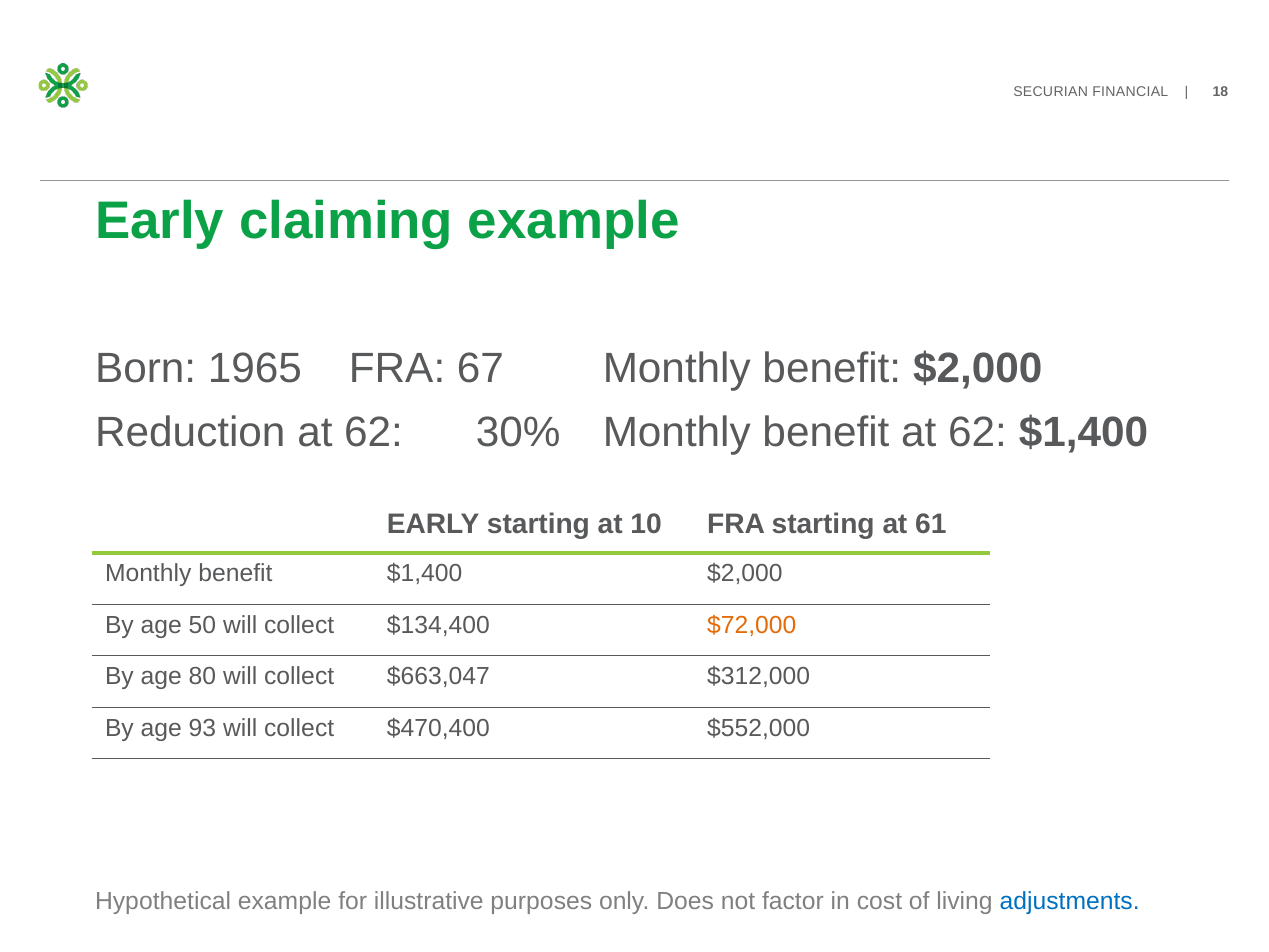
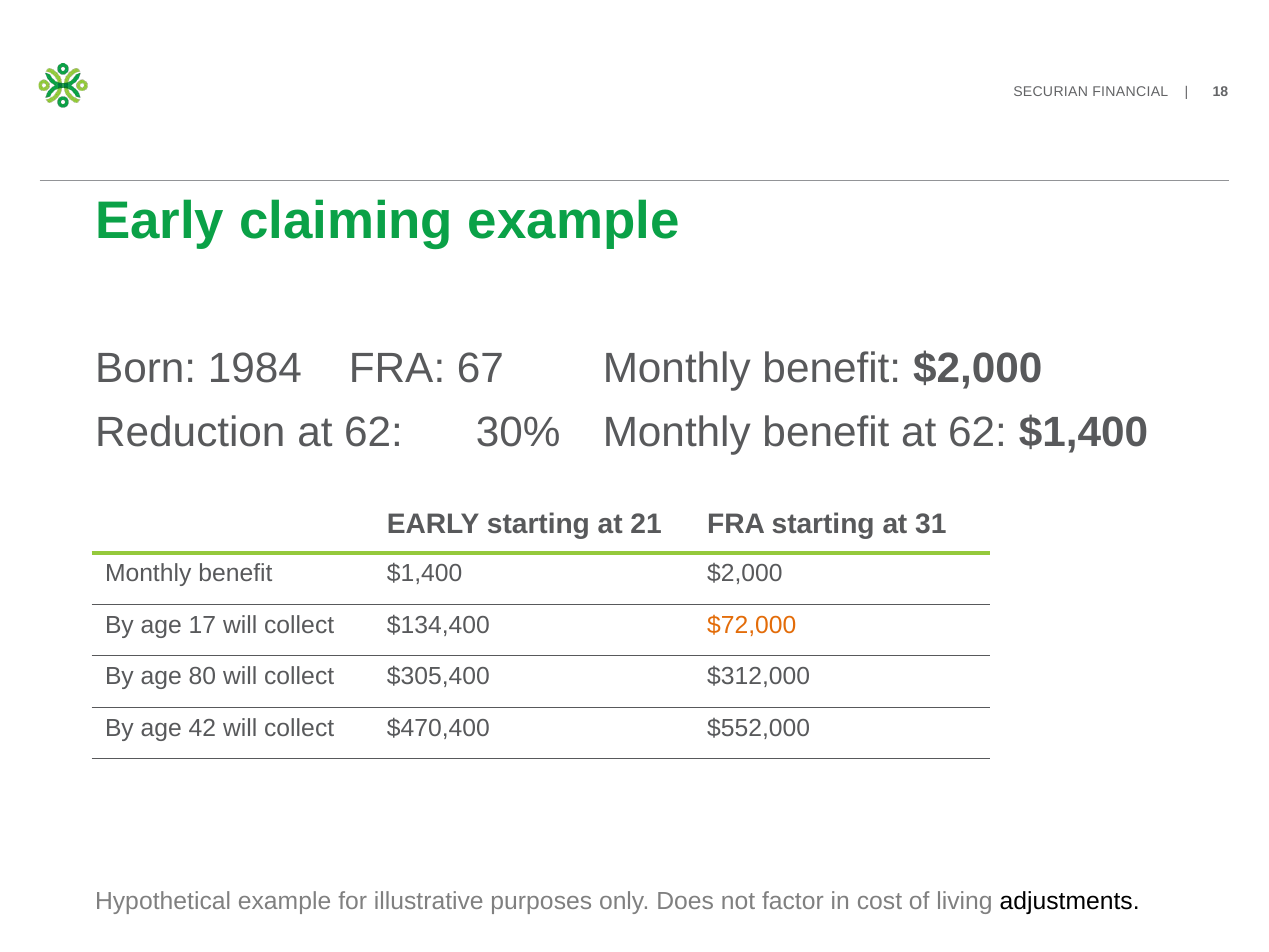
1965: 1965 -> 1984 (255, 369)
10: 10 -> 21 (646, 524)
61: 61 -> 31 (931, 524)
50: 50 -> 17 (202, 625)
$663,047: $663,047 -> $305,400 (438, 676)
93: 93 -> 42 (202, 728)
adjustments colour: blue -> black (1070, 901)
